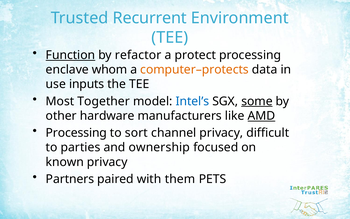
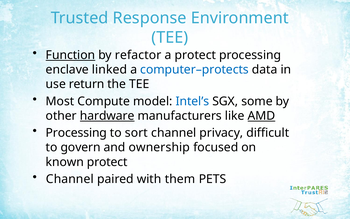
Recurrent: Recurrent -> Response (150, 18)
whom: whom -> linked (110, 70)
computer–protects colour: orange -> blue (195, 70)
inputs: inputs -> return (87, 84)
Together: Together -> Compute (104, 101)
some underline: present -> none (257, 101)
hardware underline: none -> present (107, 116)
parties: parties -> govern (81, 147)
known privacy: privacy -> protect (107, 162)
Partners: Partners -> Channel (70, 179)
